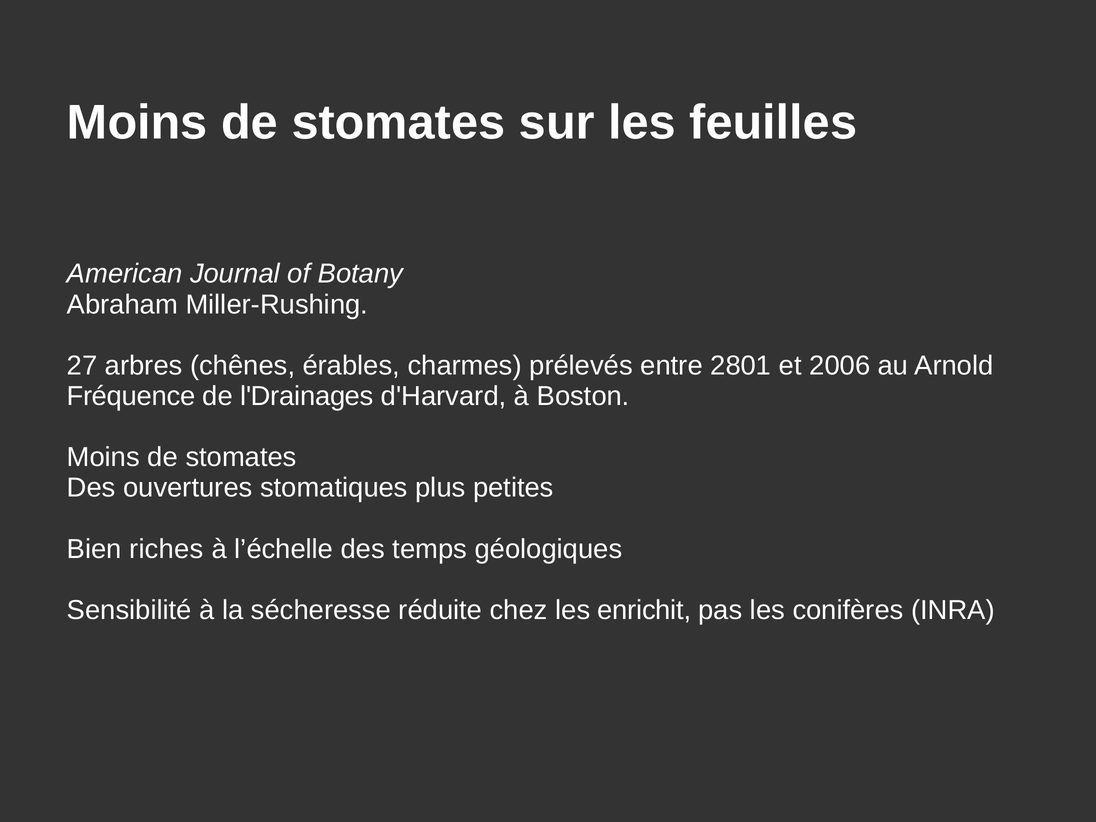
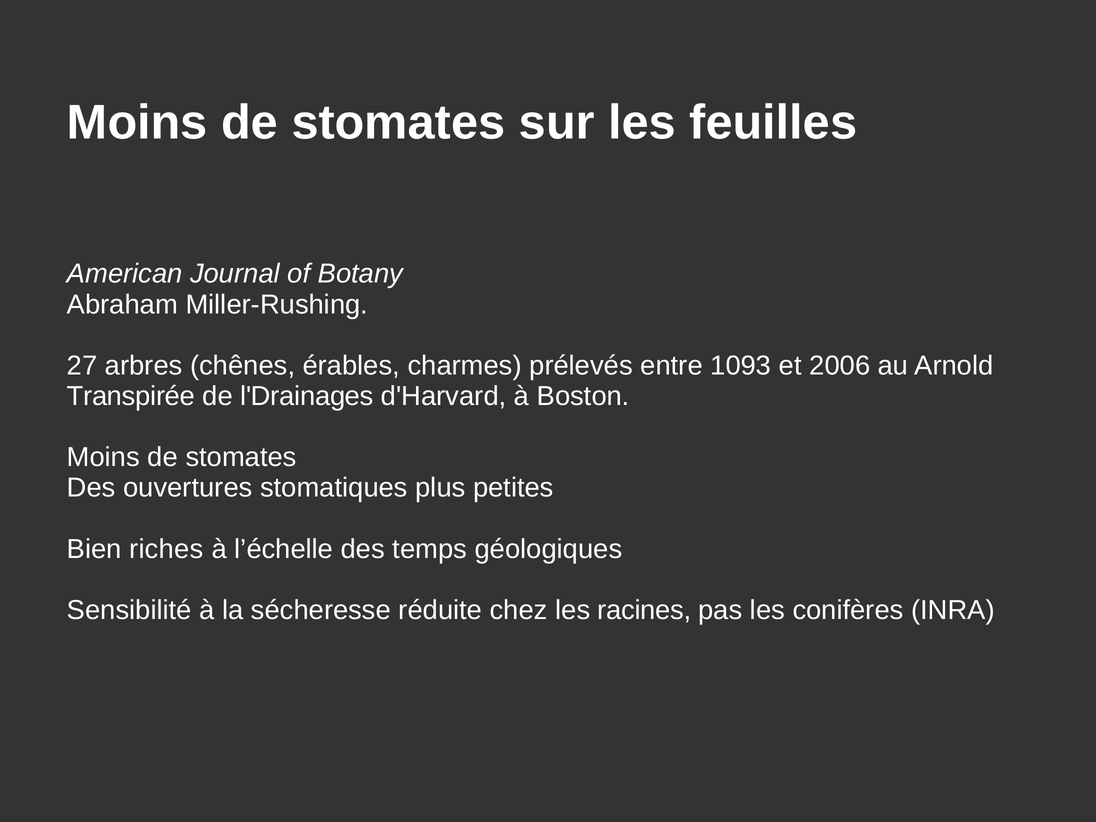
2801: 2801 -> 1093 (741, 366)
Fréquence: Fréquence -> Transpirée (131, 396)
enrichit: enrichit -> racines (644, 610)
